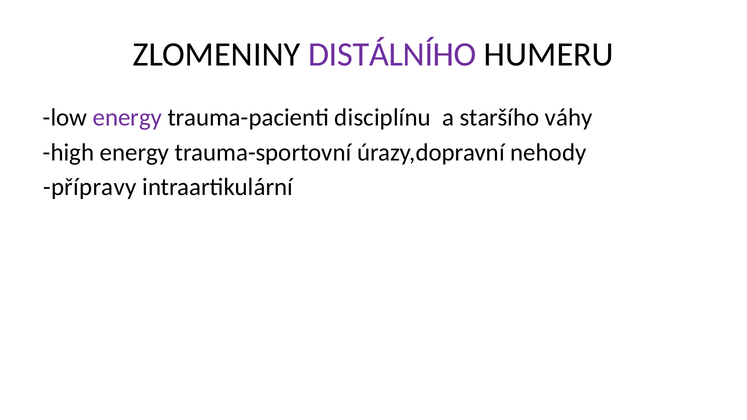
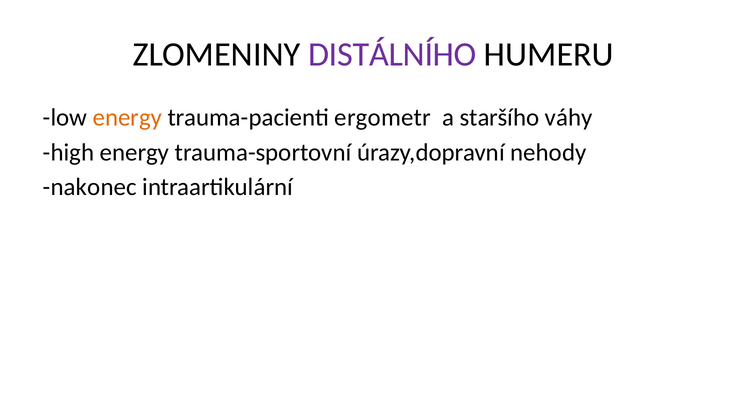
energy colour: purple -> orange (127, 118)
disciplínu: disciplínu -> ergometr (383, 118)
přípravy: přípravy -> nakonec (90, 187)
